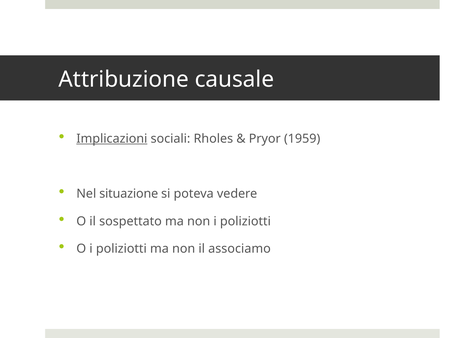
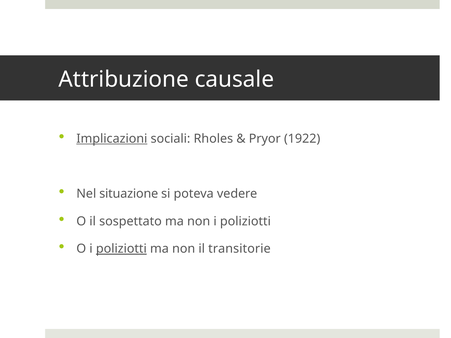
1959: 1959 -> 1922 (302, 139)
poliziotti underline: none -> present (121, 249)
associamo: associamo -> transitorie (239, 249)
